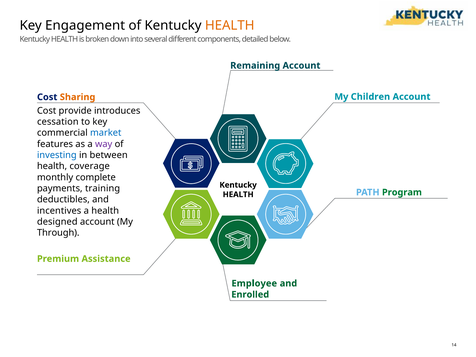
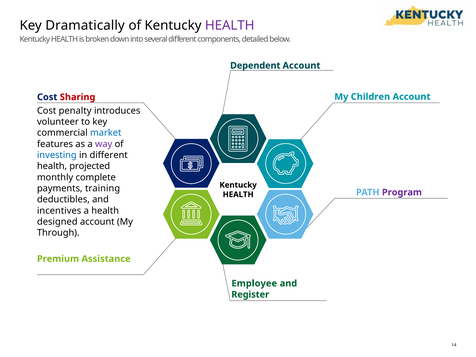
Engagement: Engagement -> Dramatically (85, 25)
HEALTH colour: orange -> purple (230, 25)
Remaining: Remaining -> Dependent (255, 66)
Sharing colour: orange -> red (78, 97)
provide: provide -> penalty (75, 111)
cessation: cessation -> volunteer (58, 122)
in between: between -> different (109, 155)
coverage: coverage -> projected (90, 166)
Program colour: green -> purple (402, 192)
Enrolled: Enrolled -> Register (250, 295)
